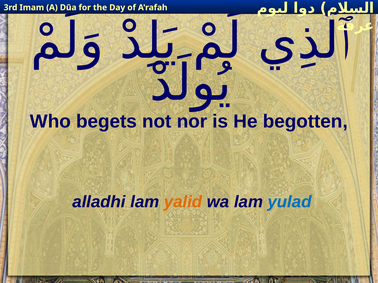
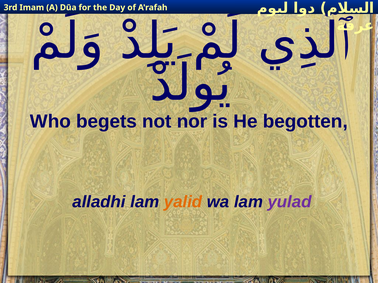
yulad colour: blue -> purple (290, 202)
